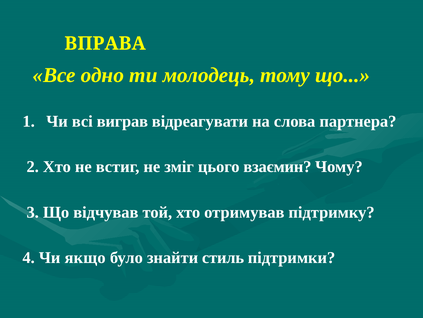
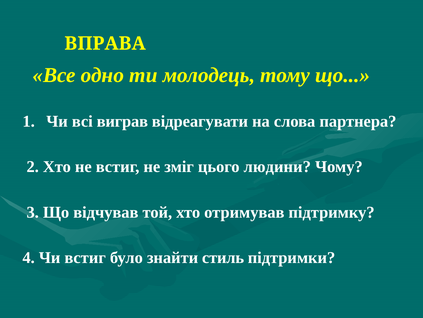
взаємин: взаємин -> людини (277, 166)
Чи якщо: якщо -> встиг (85, 257)
